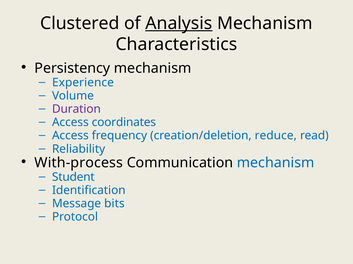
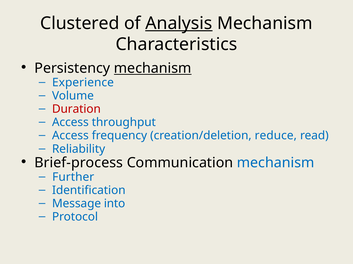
mechanism underline: none -> present (153, 68)
Duration colour: purple -> red (76, 109)
coordinates: coordinates -> throughput (124, 123)
With-process: With-process -> Brief-process (79, 163)
Student: Student -> Further (73, 178)
bits: bits -> into (115, 204)
